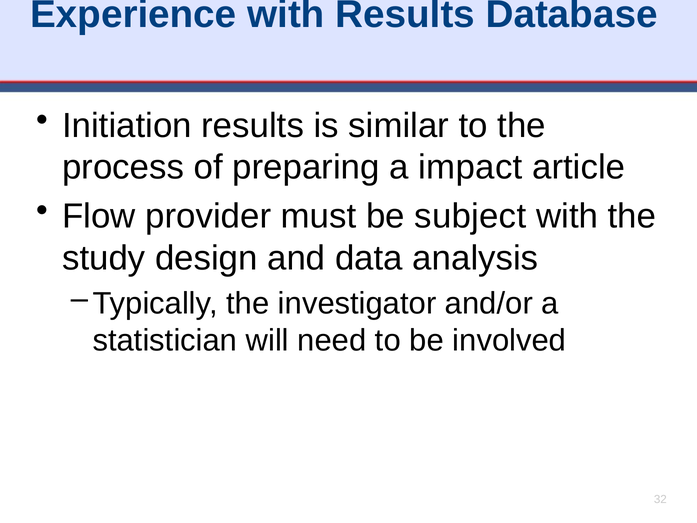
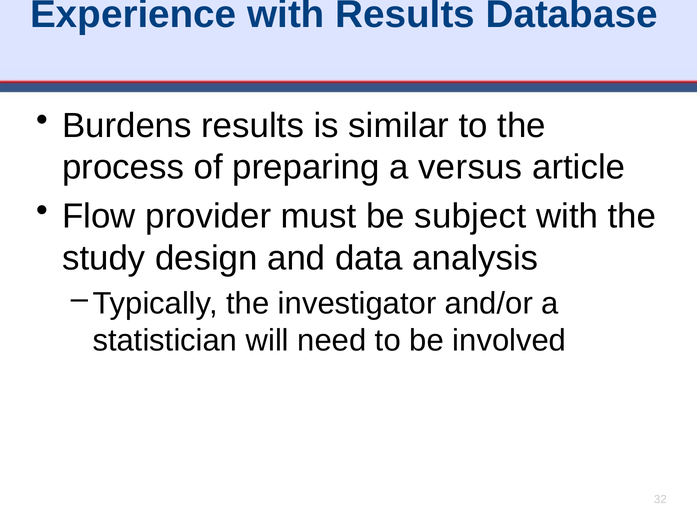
Initiation: Initiation -> Burdens (127, 126)
impact: impact -> versus (470, 167)
